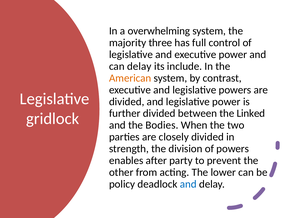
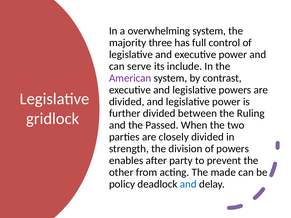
can delay: delay -> serve (139, 66)
American colour: orange -> purple (130, 78)
Linked: Linked -> Ruling (251, 114)
Bodies: Bodies -> Passed (162, 125)
lower: lower -> made (223, 173)
